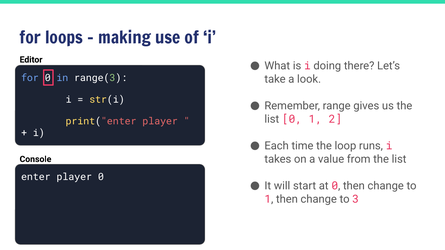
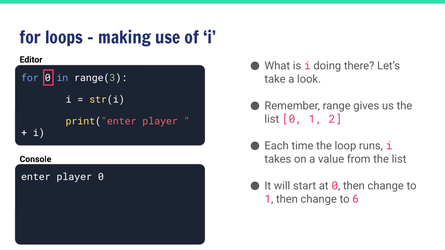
3: 3 -> 6 (356, 200)
